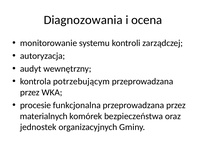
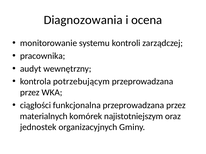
autoryzacja: autoryzacja -> pracownika (43, 56)
procesie: procesie -> ciągłości (36, 106)
bezpieczeństwa: bezpieczeństwa -> najistotniejszym (134, 117)
